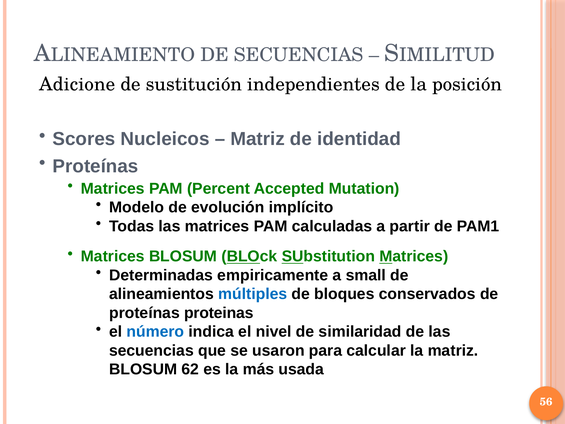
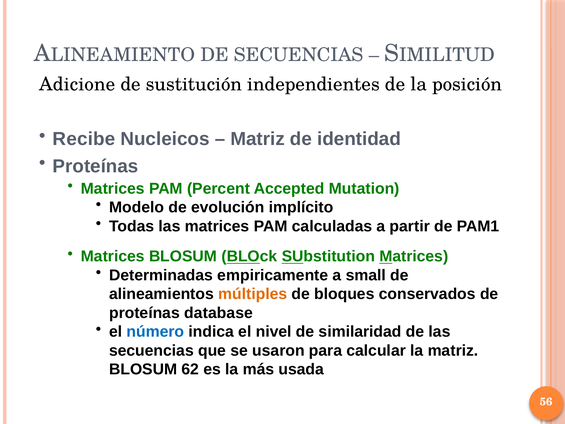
Scores: Scores -> Recibe (84, 139)
múltiples colour: blue -> orange (253, 294)
proteinas: proteinas -> database (219, 313)
